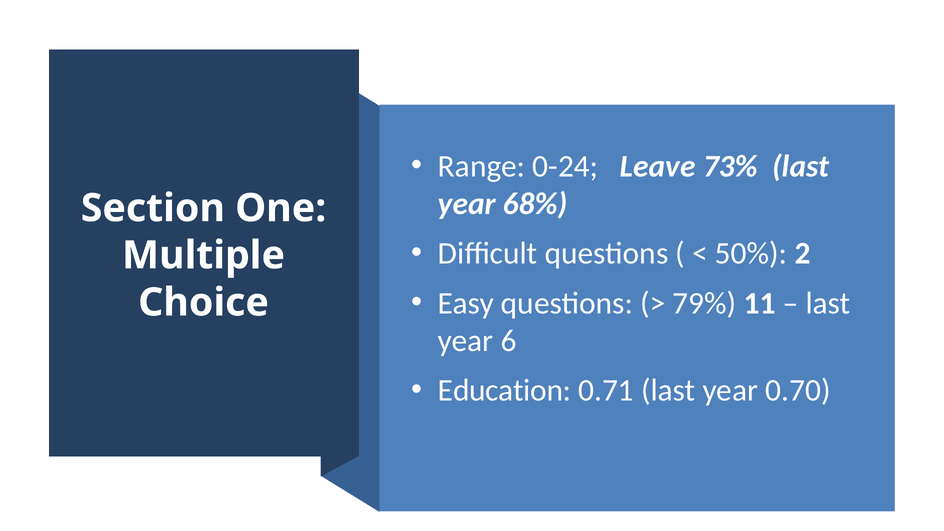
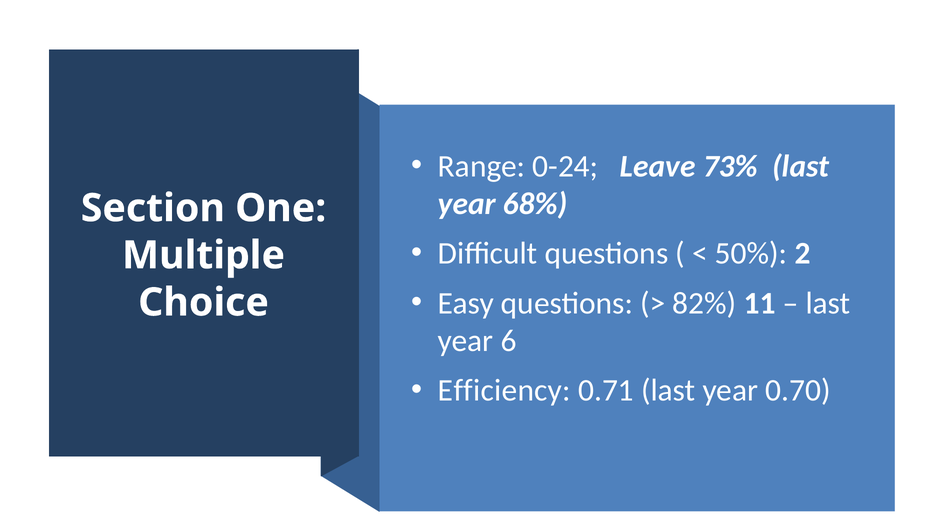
79%: 79% -> 82% (704, 303)
Education: Education -> Efficiency (504, 391)
